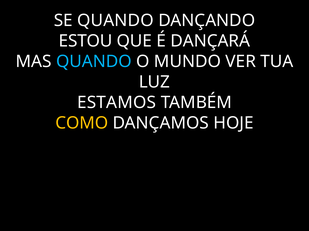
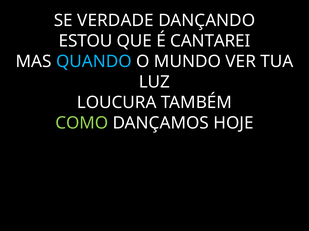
SE QUANDO: QUANDO -> VERDADE (115, 21)
DANÇARÁ: DANÇARÁ -> CANTAREI (210, 41)
ESTAMOS: ESTAMOS -> LOUCURA (117, 103)
COMO colour: yellow -> light green (82, 123)
